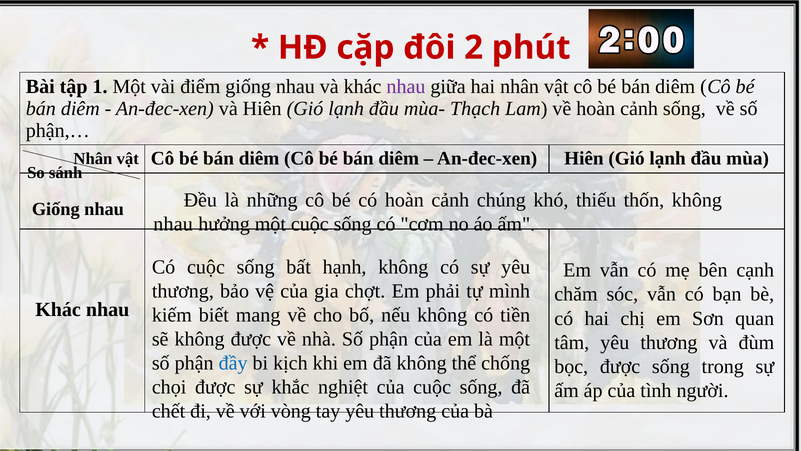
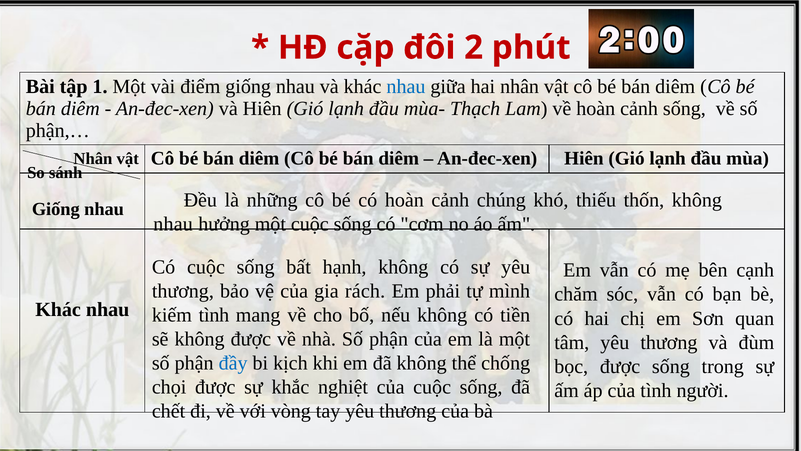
nhau colour: purple -> blue (406, 86)
chợt: chợt -> rách (365, 291)
kiếm biết: biết -> tình (214, 315)
